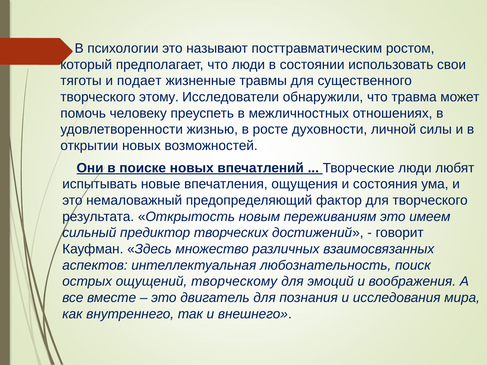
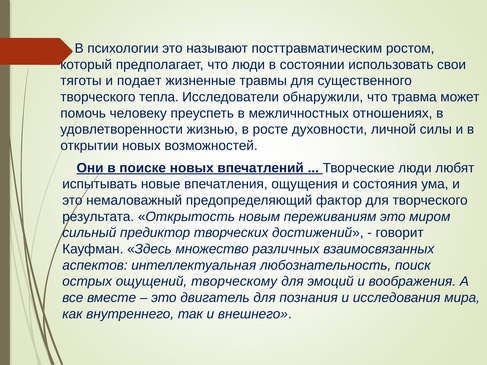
этому: этому -> тепла (159, 97)
имеем: имеем -> миром (430, 217)
